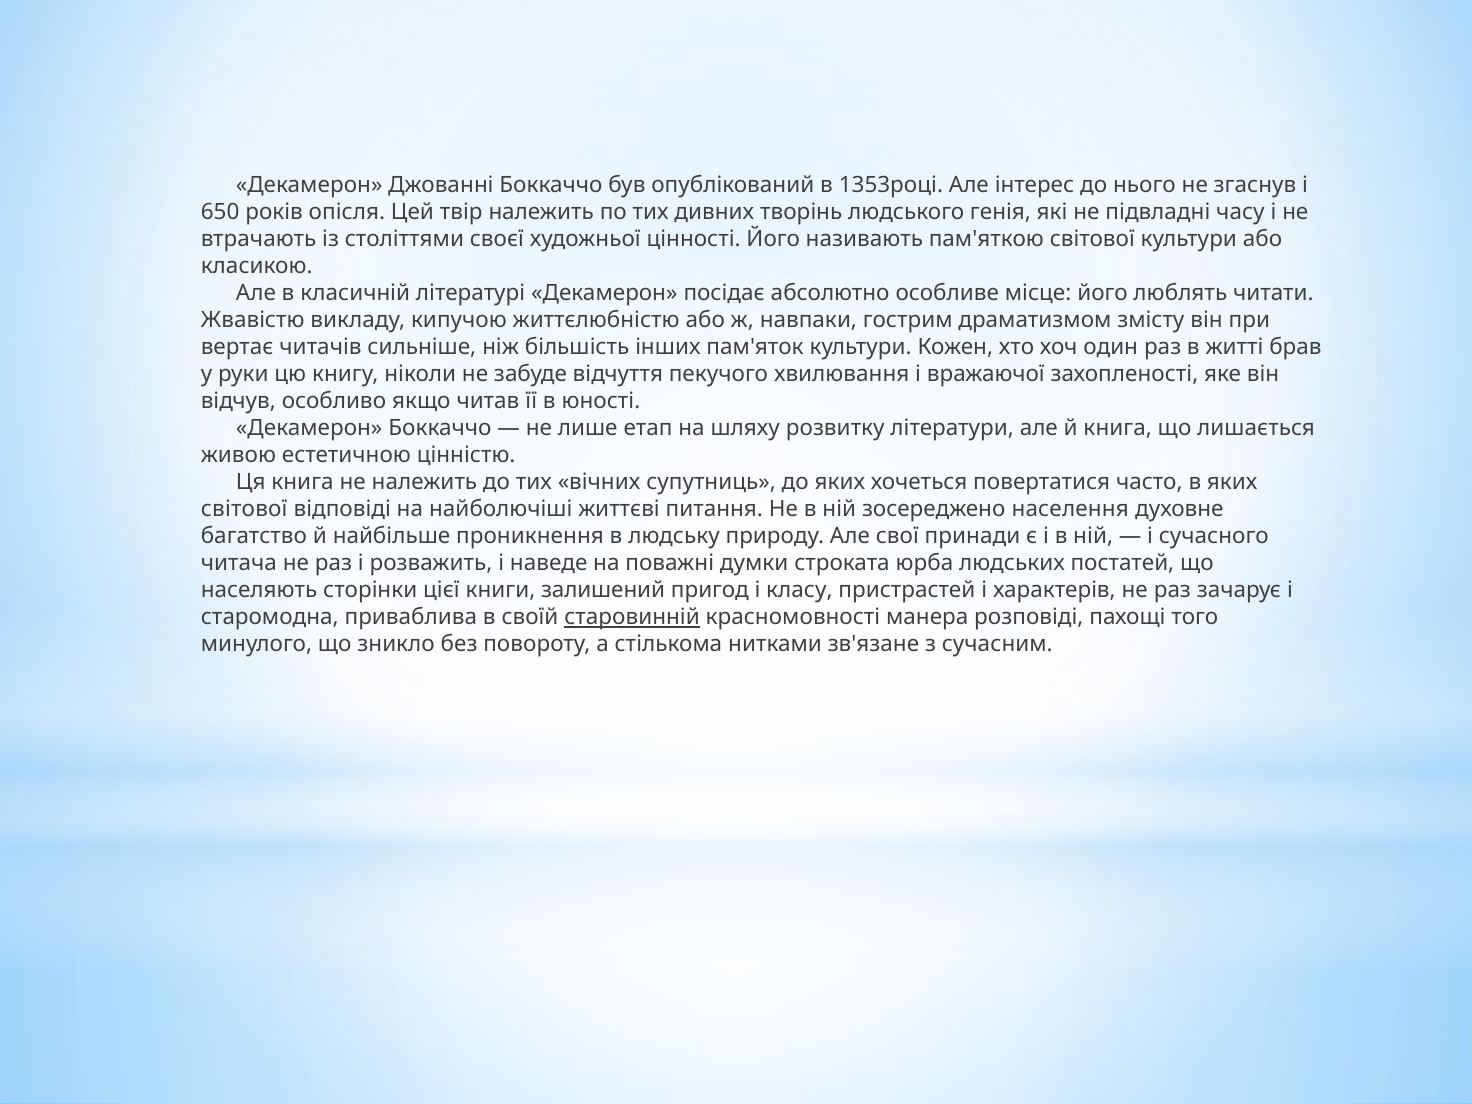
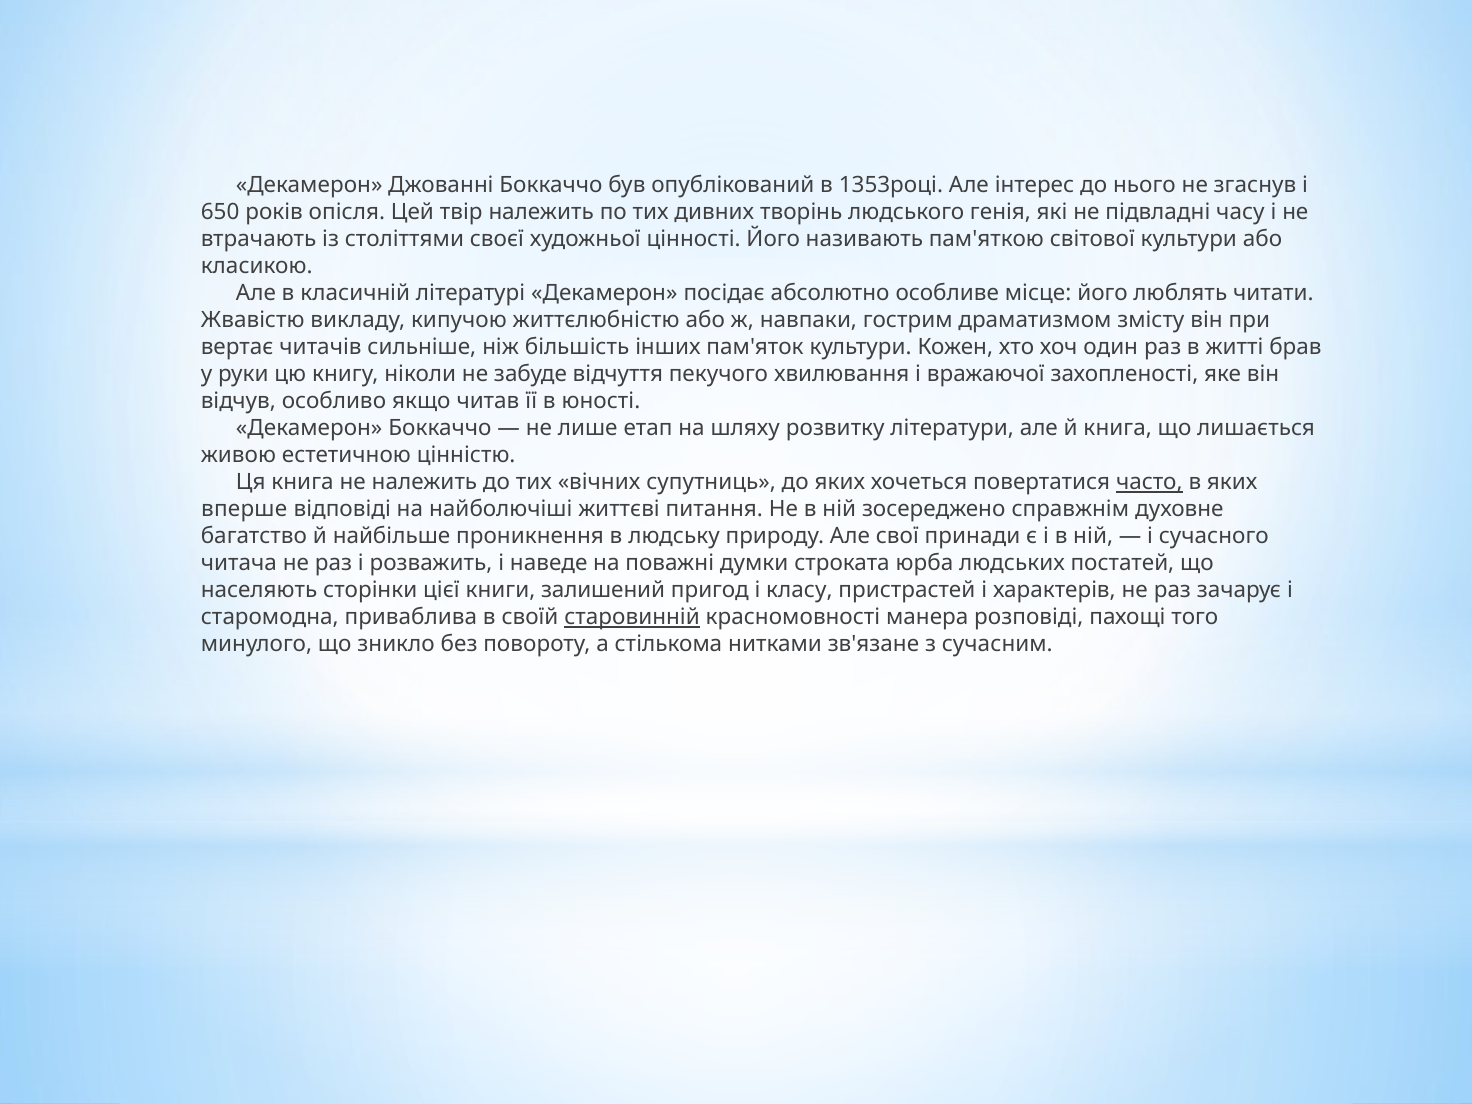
часто underline: none -> present (1149, 482)
світової: світової -> вперше (244, 509)
населення: населення -> справжнім (1070, 509)
